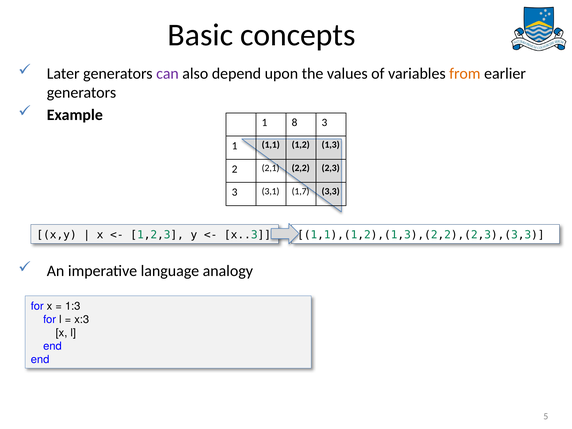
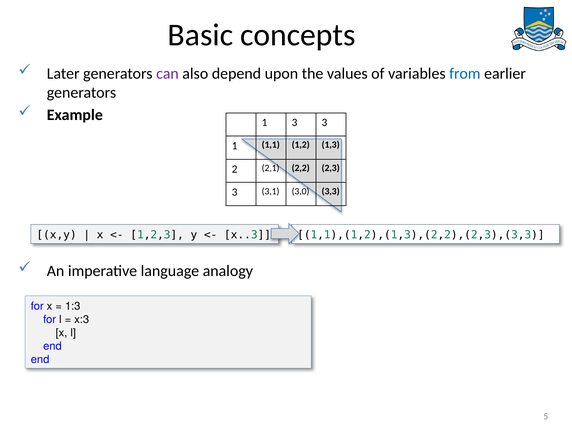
from colour: orange -> blue (465, 74)
1 8: 8 -> 3 (295, 123)
1,7: 1,7 -> 3,0 (301, 191)
